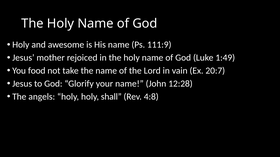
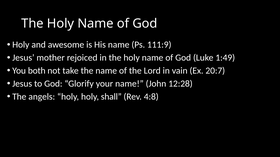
food: food -> both (37, 71)
